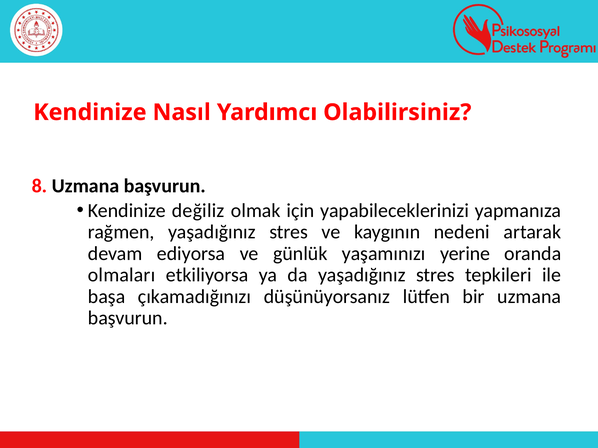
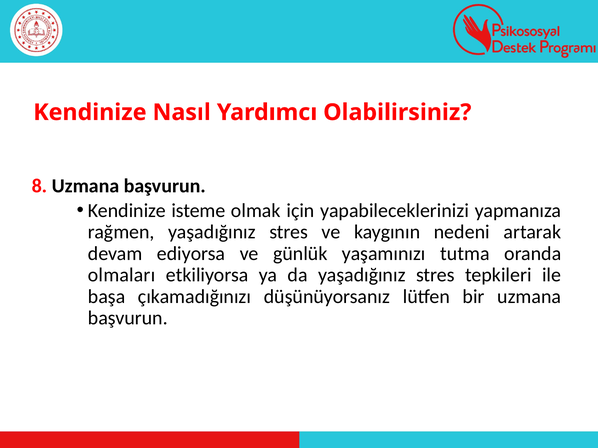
değiliz: değiliz -> isteme (198, 211)
yerine: yerine -> tutma (465, 254)
